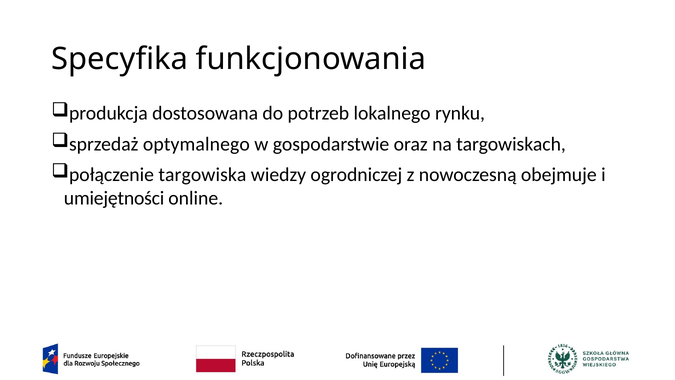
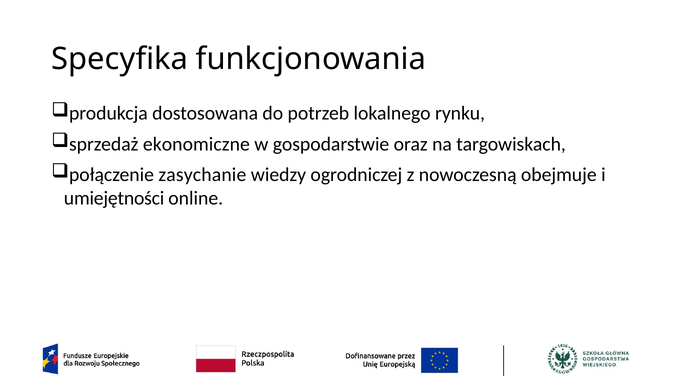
optymalnego: optymalnego -> ekonomiczne (196, 144)
targowiska: targowiska -> zasychanie (202, 174)
